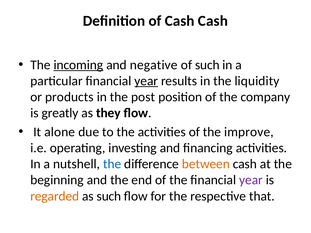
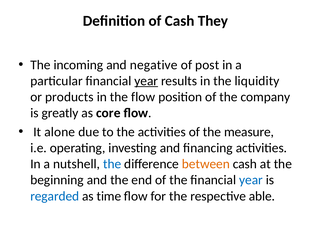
Cash Cash: Cash -> They (213, 21)
incoming underline: present -> none (78, 65)
of such: such -> post (207, 65)
the post: post -> flow (143, 97)
they: they -> core (108, 113)
improve: improve -> measure (249, 132)
year colour: purple -> blue (251, 180)
regarded colour: orange -> blue (55, 196)
as such: such -> time (109, 196)
that: that -> able (262, 196)
